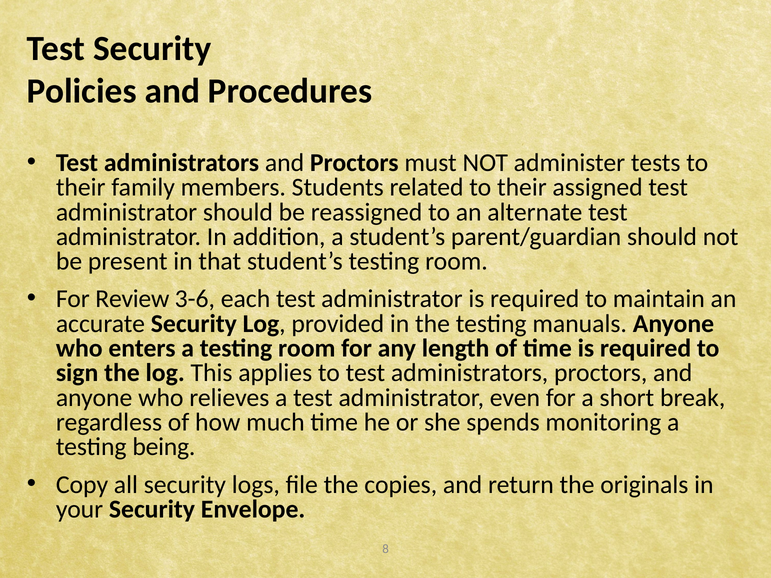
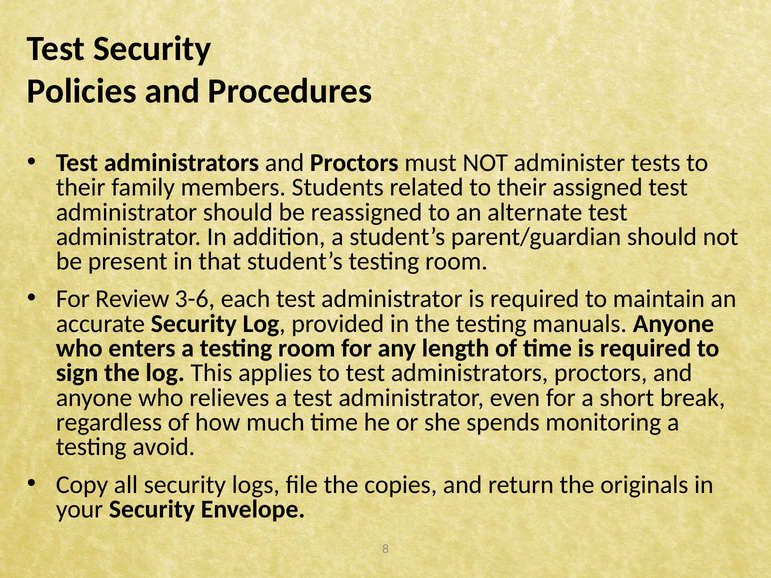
being: being -> avoid (164, 447)
